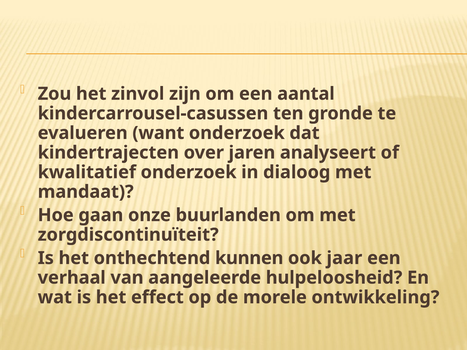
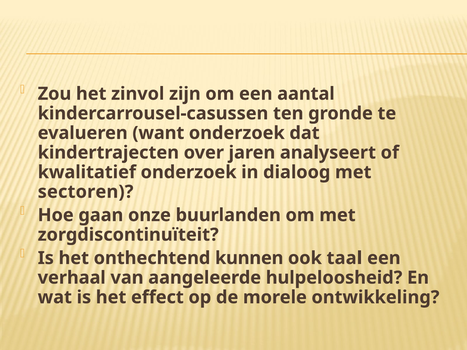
mandaat: mandaat -> sectoren (86, 192)
jaar: jaar -> taal (344, 258)
